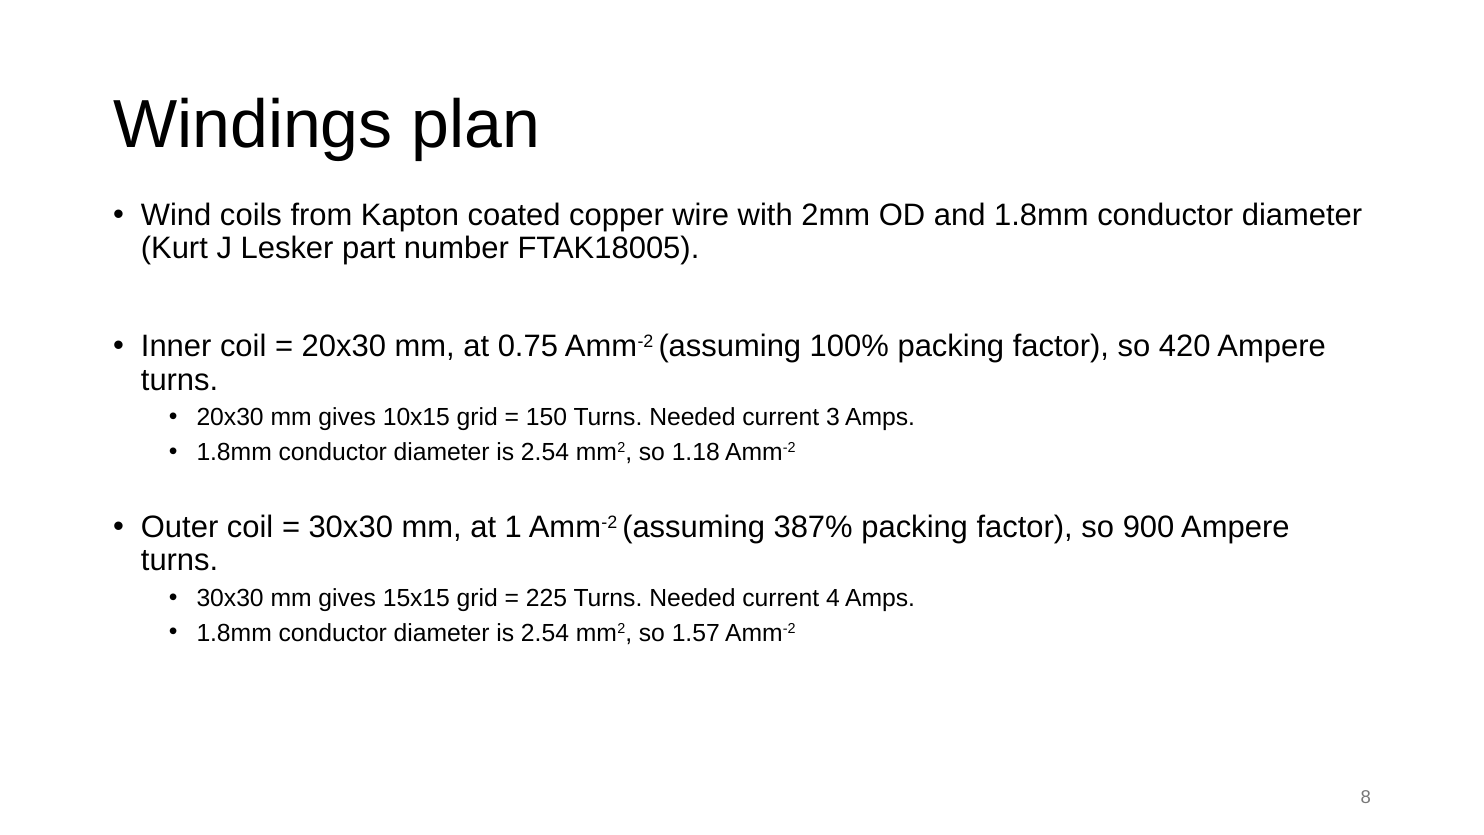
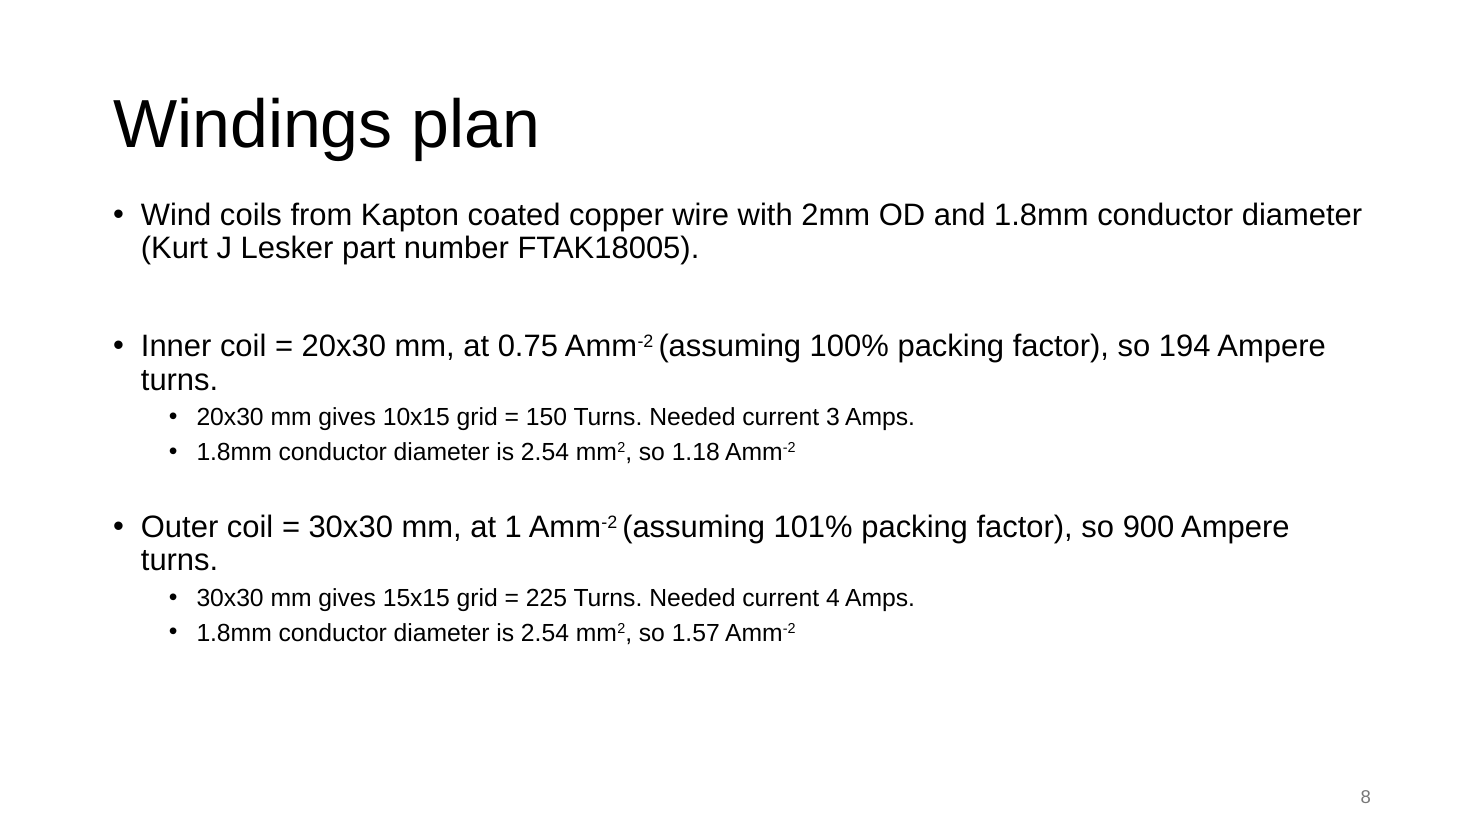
420: 420 -> 194 (1185, 346)
387%: 387% -> 101% (813, 527)
